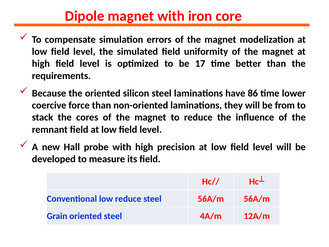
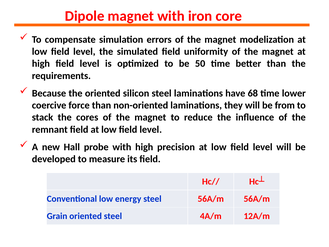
17: 17 -> 50 (200, 64)
86: 86 -> 68 (253, 93)
low reduce: reduce -> energy (128, 199)
